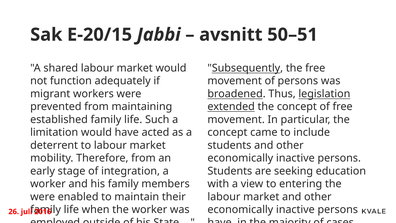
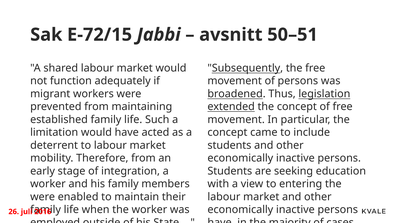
E-20/15: E-20/15 -> E-72/15 (100, 35)
